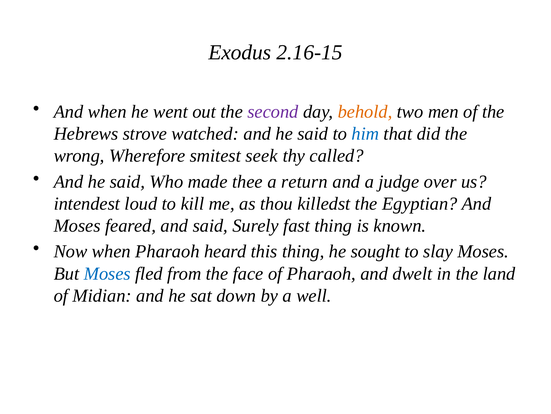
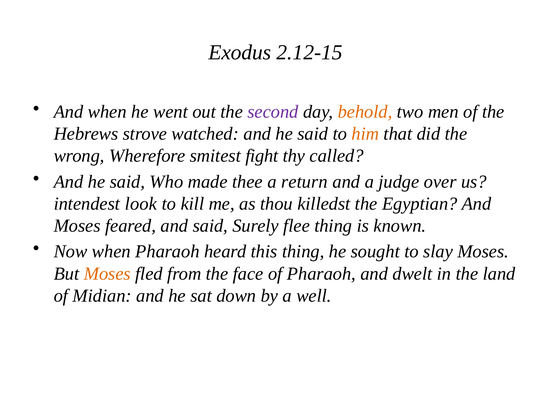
2.16-15: 2.16-15 -> 2.12-15 (310, 52)
him colour: blue -> orange (365, 134)
seek: seek -> fight (262, 156)
loud: loud -> look (141, 203)
fast: fast -> flee (297, 225)
Moses colour: blue -> orange (107, 273)
